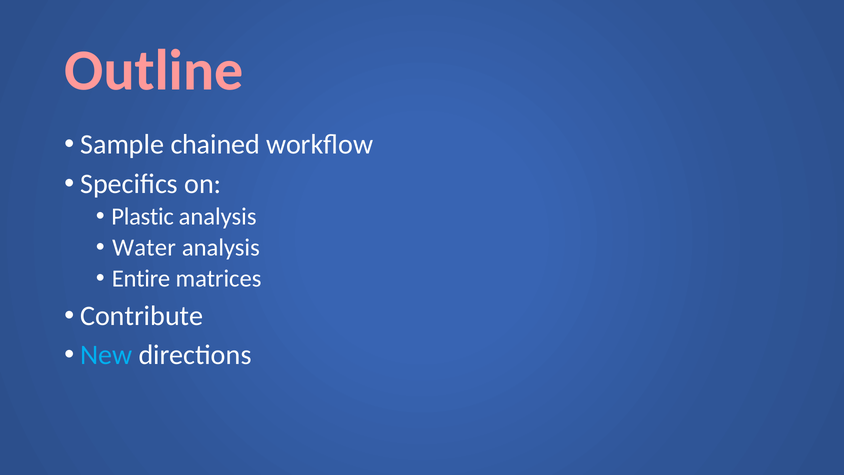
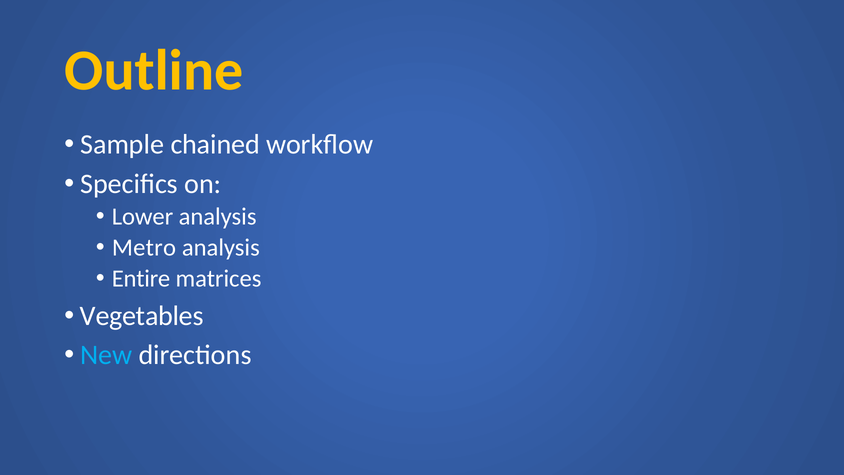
Outline colour: pink -> yellow (154, 71)
Plastic: Plastic -> Lower (143, 217)
Water: Water -> Metro (144, 248)
Contribute: Contribute -> Vegetables (142, 316)
